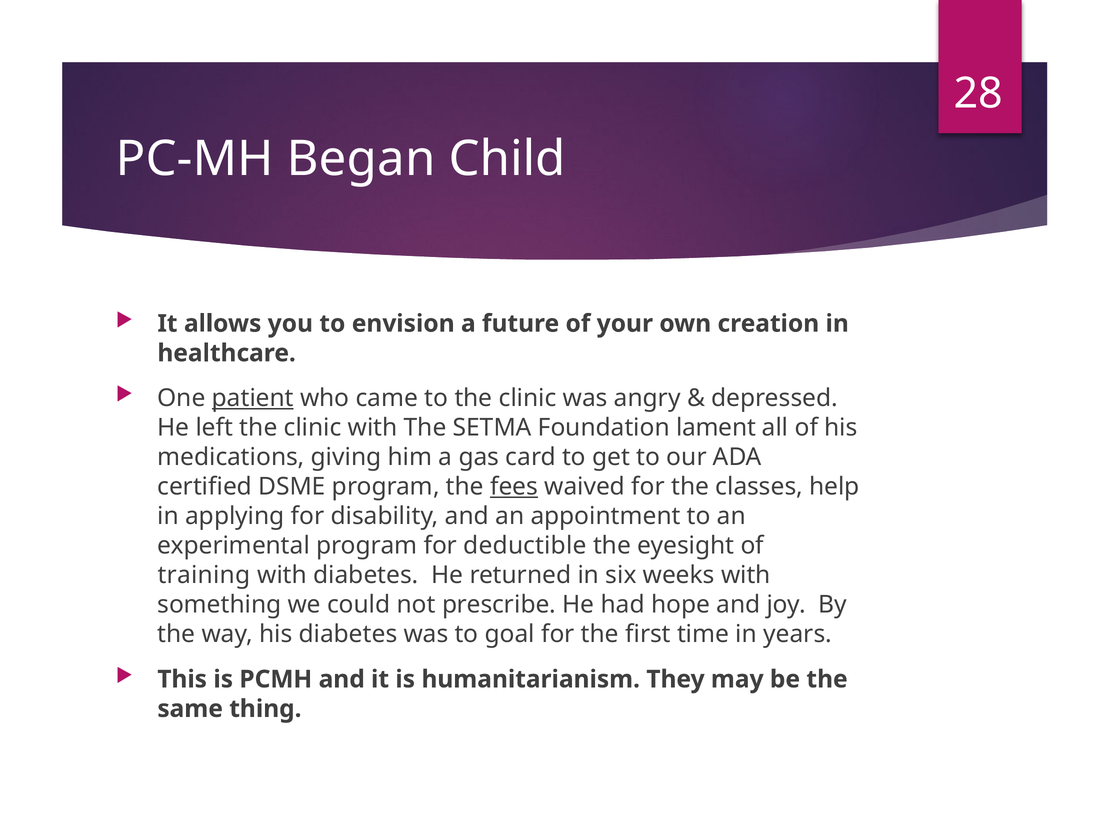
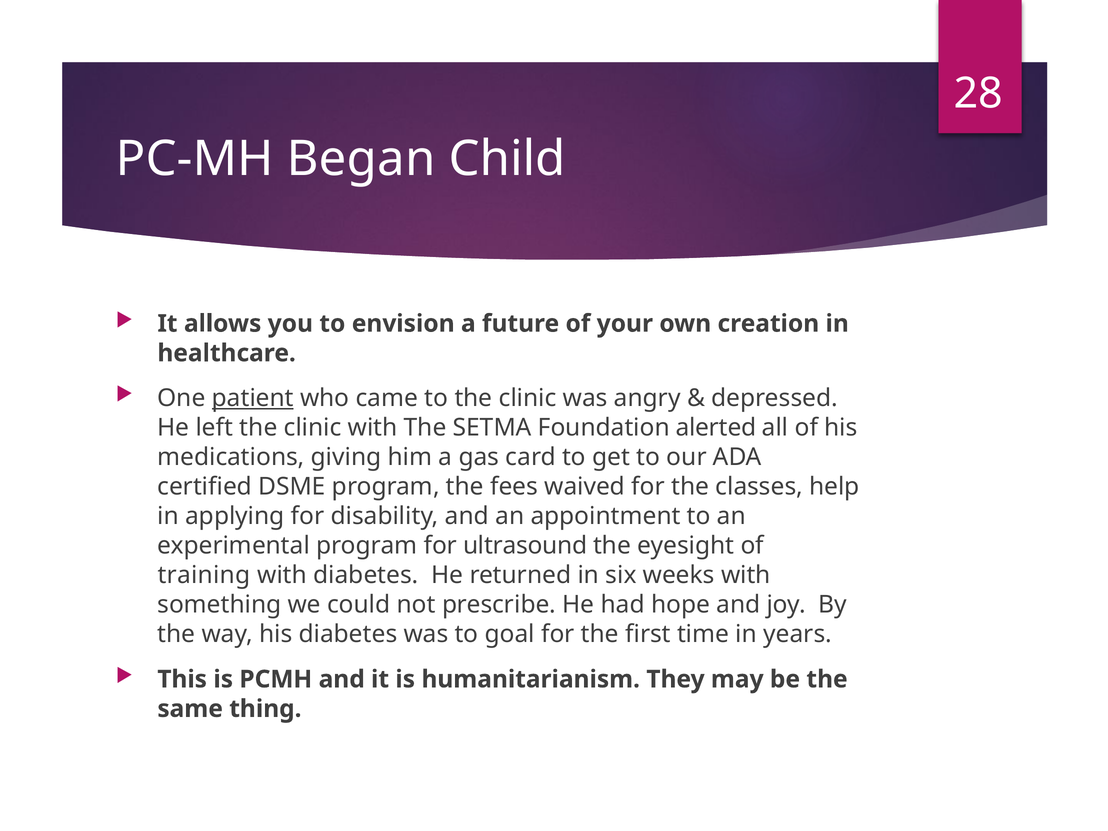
lament: lament -> alerted (716, 428)
fees underline: present -> none (514, 487)
deductible: deductible -> ultrasound (525, 546)
